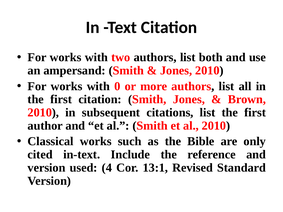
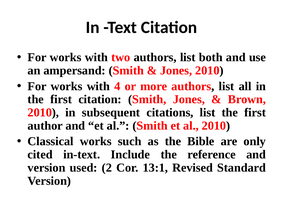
0: 0 -> 4 (117, 86)
4: 4 -> 2 (107, 168)
